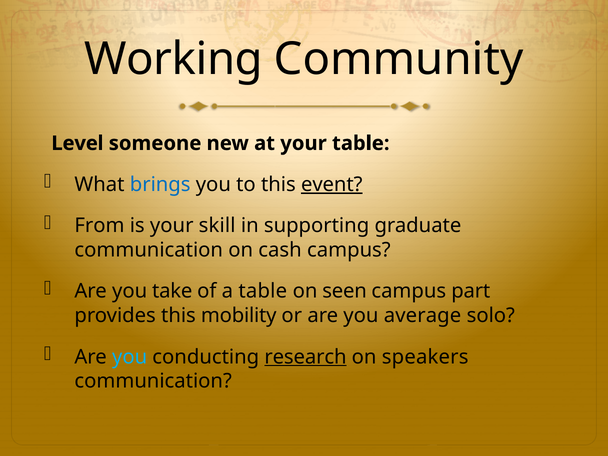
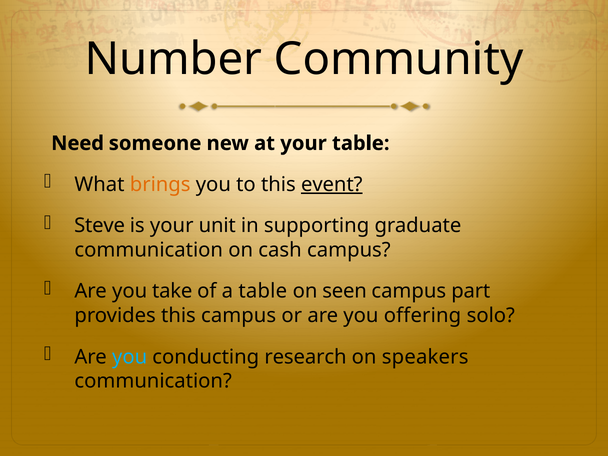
Working: Working -> Number (173, 59)
Level: Level -> Need (78, 143)
brings colour: blue -> orange (160, 185)
From: From -> Steve (100, 226)
skill: skill -> unit (217, 226)
this mobility: mobility -> campus (239, 316)
average: average -> offering (423, 316)
research underline: present -> none (306, 357)
